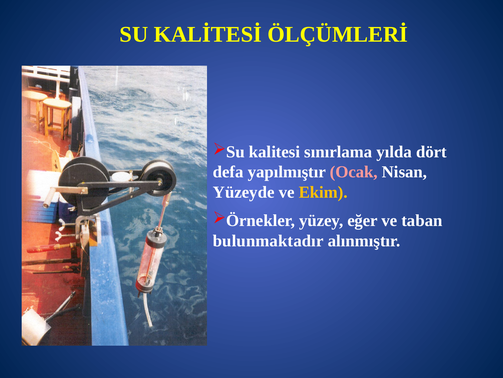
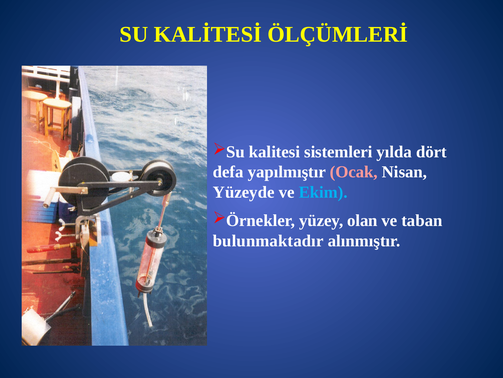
sınırlama: sınırlama -> sistemleri (338, 152)
Ekim colour: yellow -> light blue (323, 192)
eğer: eğer -> olan (362, 220)
